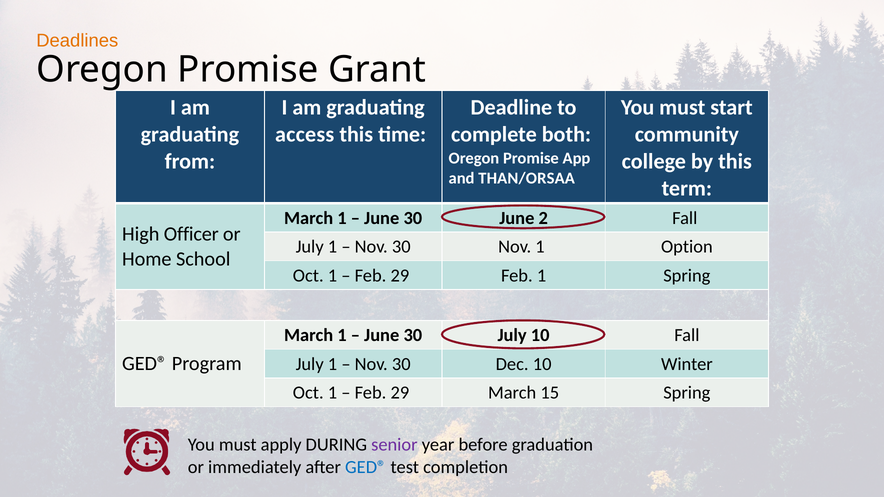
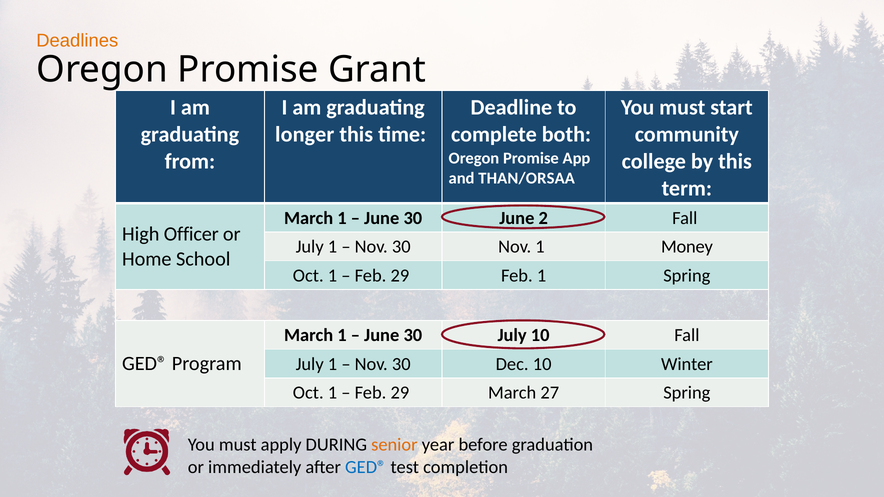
access: access -> longer (305, 135)
Option: Option -> Money (687, 247)
15: 15 -> 27 (550, 393)
senior colour: purple -> orange (394, 445)
